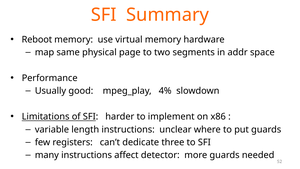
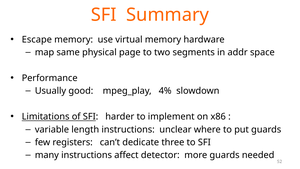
Reboot: Reboot -> Escape (37, 40)
